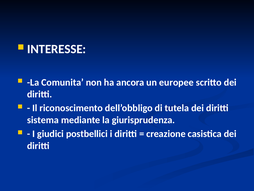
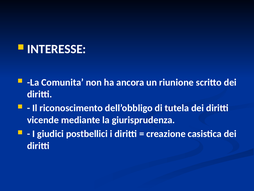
europee: europee -> riunione (176, 82)
sistema: sistema -> vicende (43, 120)
